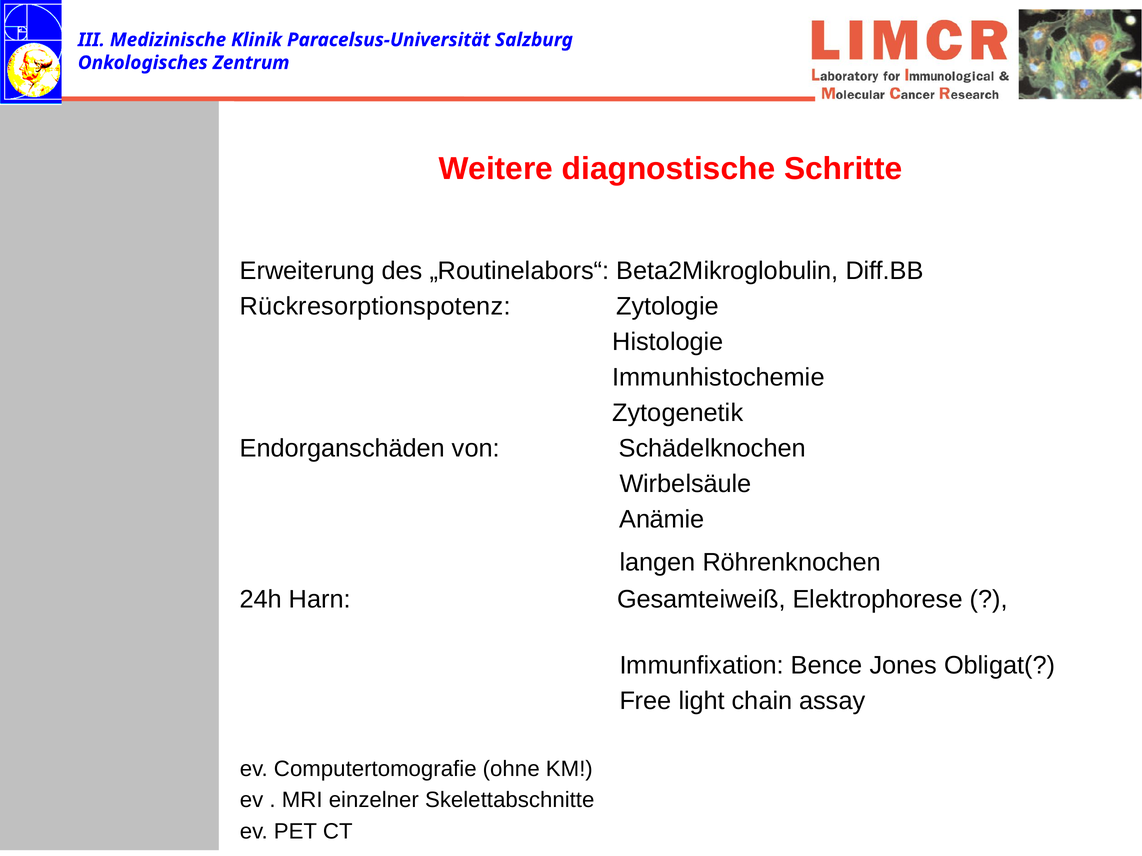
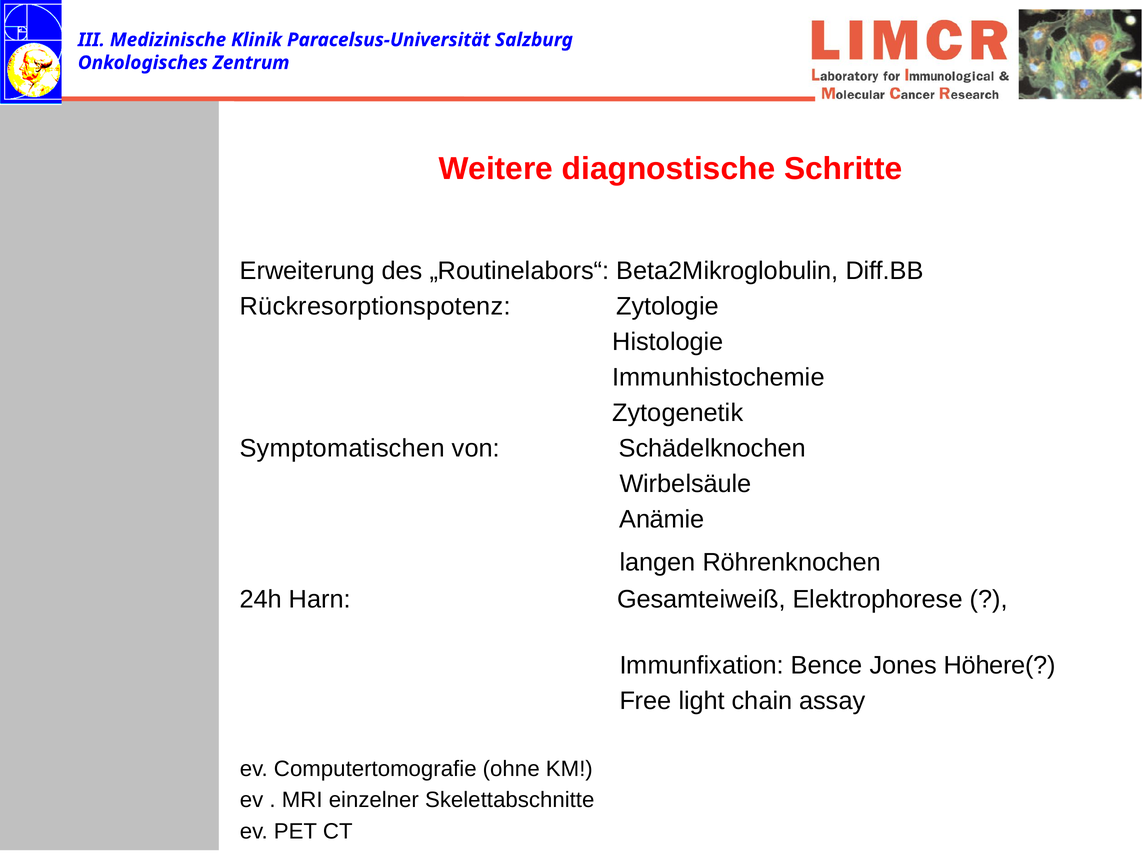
Endorganschäden: Endorganschäden -> Symptomatischen (342, 449)
Obligat(: Obligat( -> Höhere( (1000, 666)
